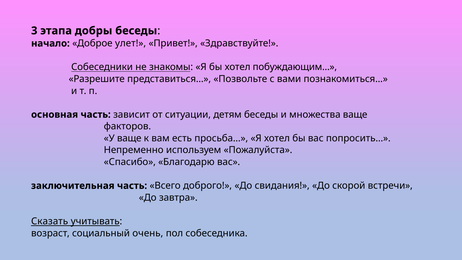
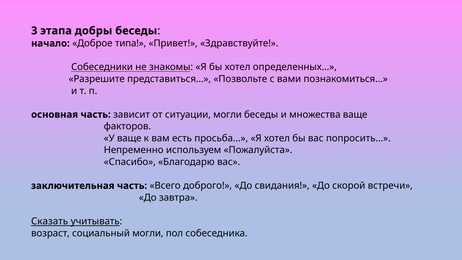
улет: улет -> типа (131, 43)
побуждающим…: побуждающим… -> определенных… (295, 67)
ситуации детям: детям -> могли (228, 114)
социальный очень: очень -> могли (148, 233)
